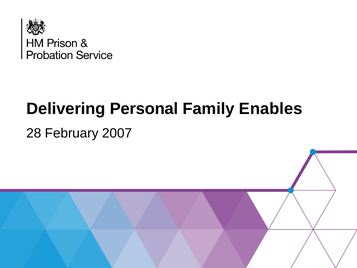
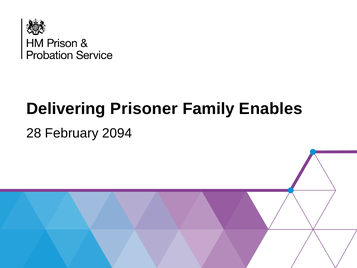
Personal: Personal -> Prisoner (144, 109)
2007: 2007 -> 2094 (117, 133)
